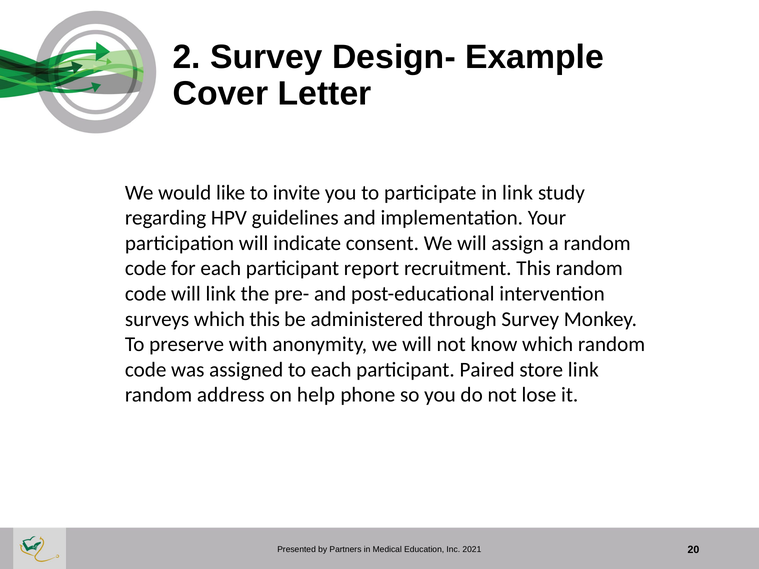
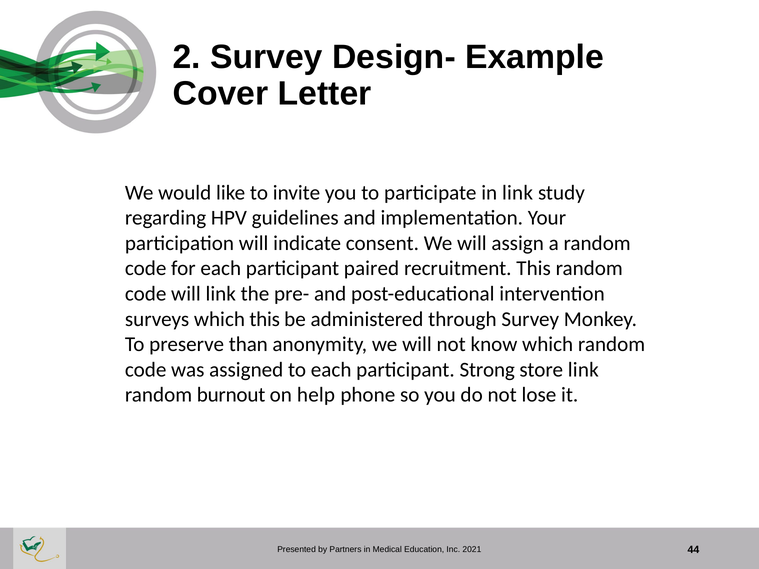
report: report -> paired (372, 269)
with: with -> than (248, 345)
Paired: Paired -> Strong (487, 370)
address: address -> burnout (231, 395)
20: 20 -> 44 (693, 550)
